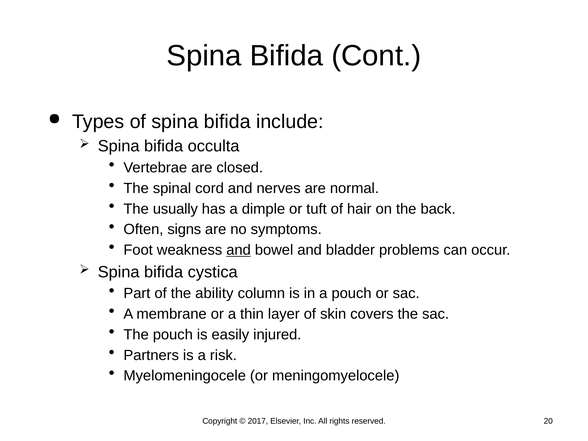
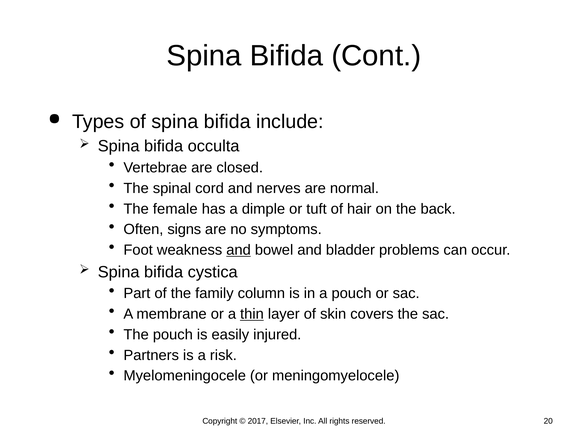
usually: usually -> female (175, 209)
ability: ability -> family (214, 293)
thin underline: none -> present (252, 314)
